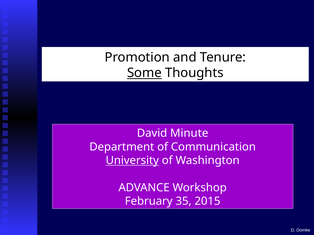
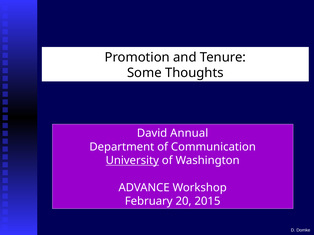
Some underline: present -> none (144, 73)
Minute: Minute -> Annual (189, 134)
35: 35 -> 20 (184, 202)
